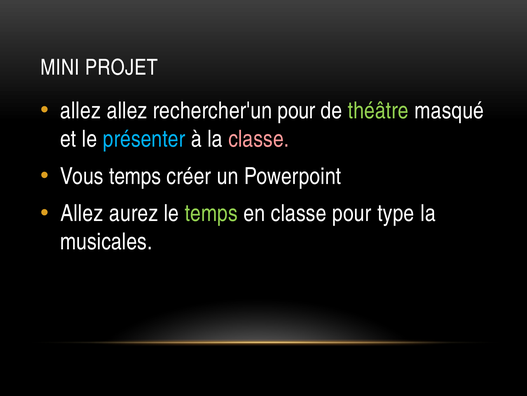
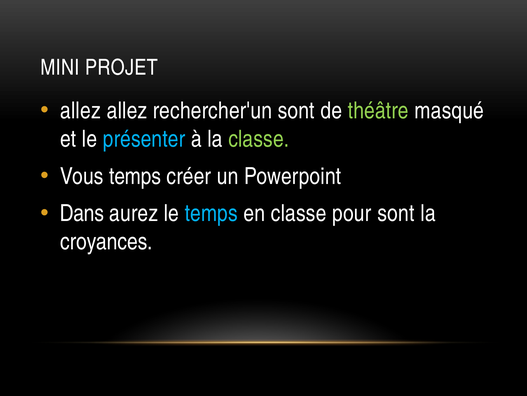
rechercher'un pour: pour -> sont (296, 111)
classe colour: pink -> light green (259, 139)
Allez: Allez -> Dans (82, 213)
temps colour: light green -> light blue (211, 213)
pour type: type -> sont (396, 213)
musicales: musicales -> croyances (106, 241)
